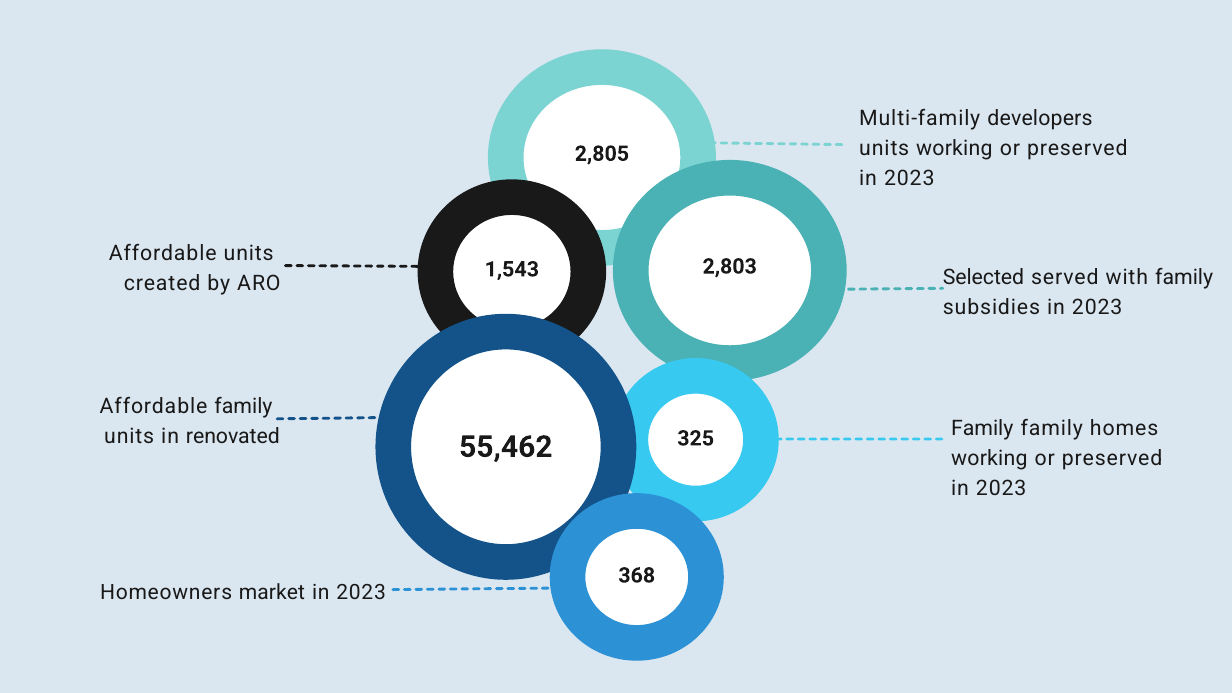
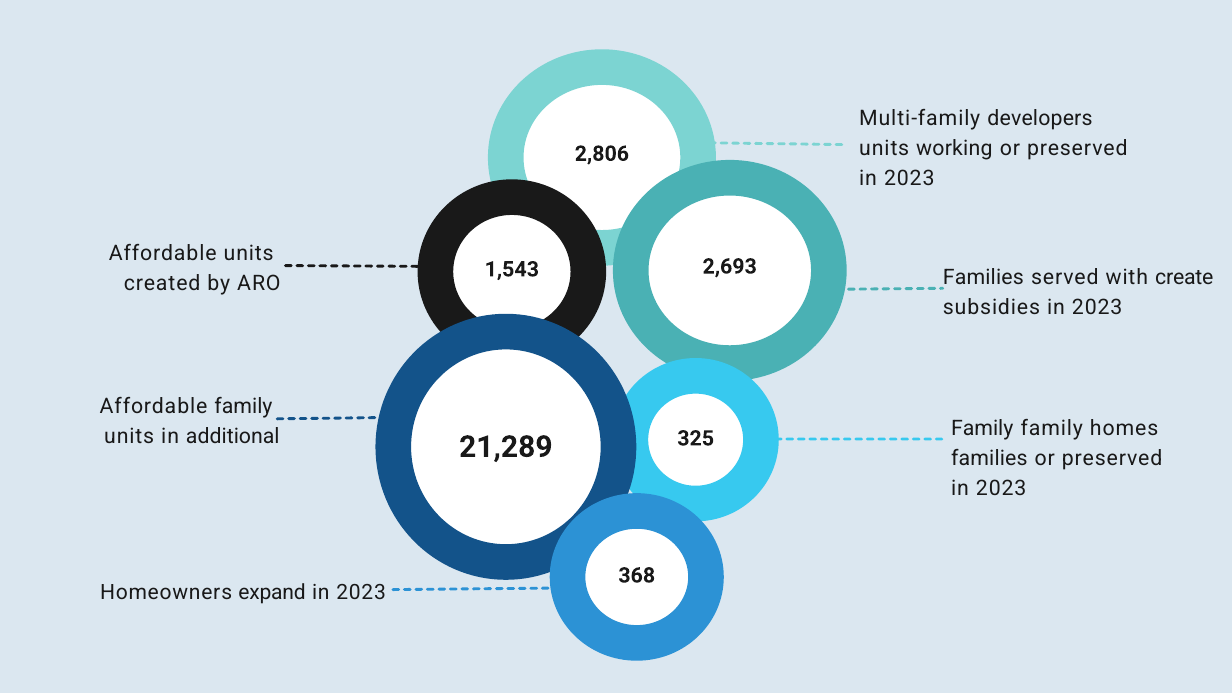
2,805: 2,805 -> 2,806 (602, 154)
2,803: 2,803 -> 2,693 (730, 266)
Selected: Selected -> Families (983, 278)
with family: family -> create (1184, 278)
renovated: renovated -> additional (233, 437)
55,462: 55,462 -> 21,289 (506, 447)
working: working -> families (989, 458)
market: market -> expand (272, 593)
